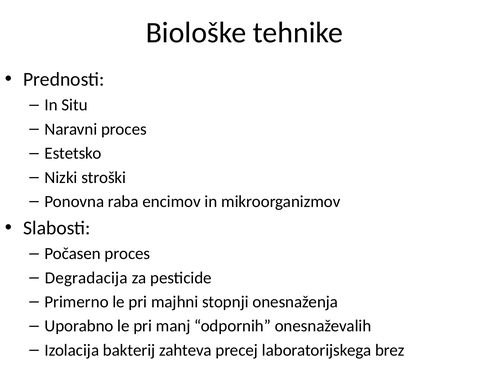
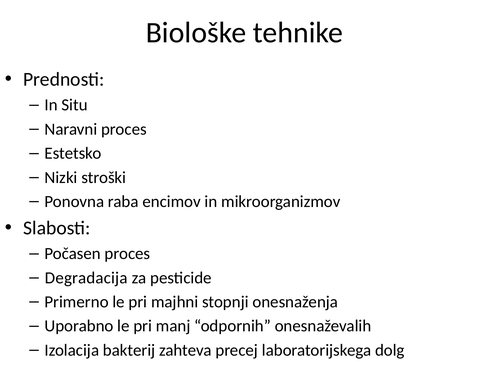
brez: brez -> dolg (390, 350)
